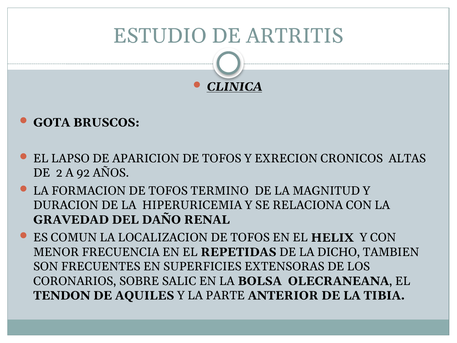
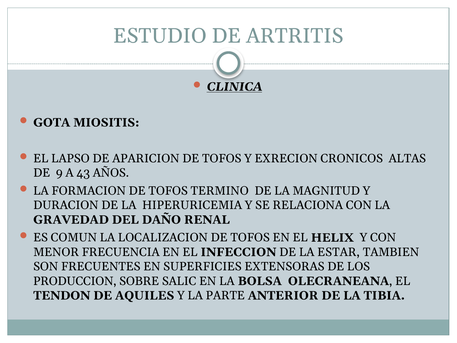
BRUSCOS: BRUSCOS -> MIOSITIS (106, 122)
2: 2 -> 9 (59, 173)
92: 92 -> 43 (83, 173)
REPETIDAS: REPETIDAS -> INFECCION (238, 252)
DICHO: DICHO -> ESTAR (339, 252)
CORONARIOS: CORONARIOS -> PRODUCCION (75, 281)
